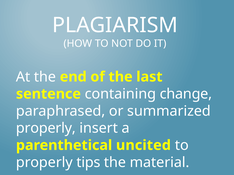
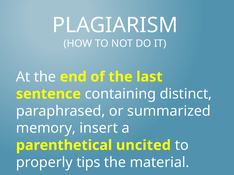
change: change -> distinct (186, 94)
properly: properly -> memory (46, 128)
